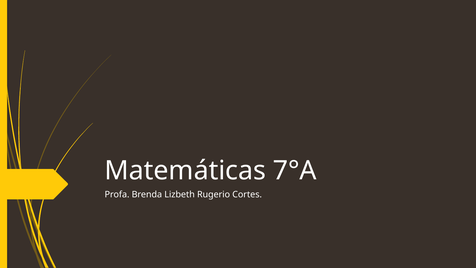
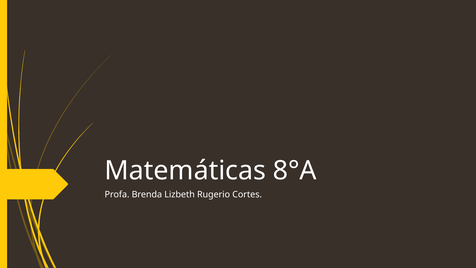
7°A: 7°A -> 8°A (295, 171)
